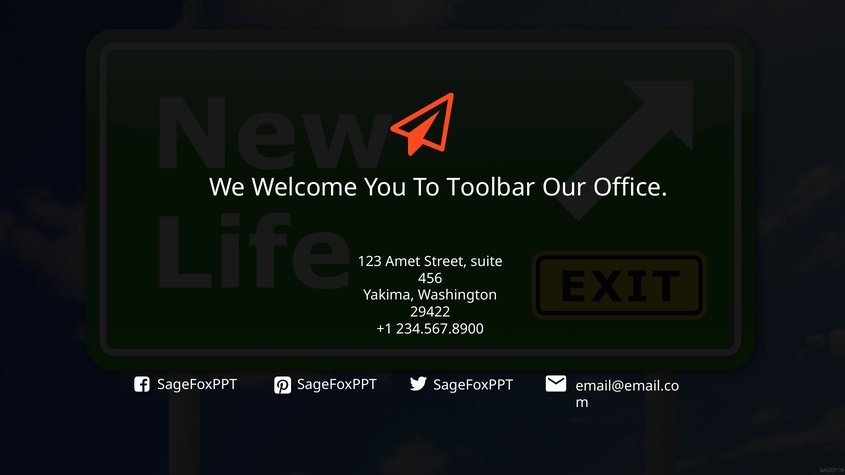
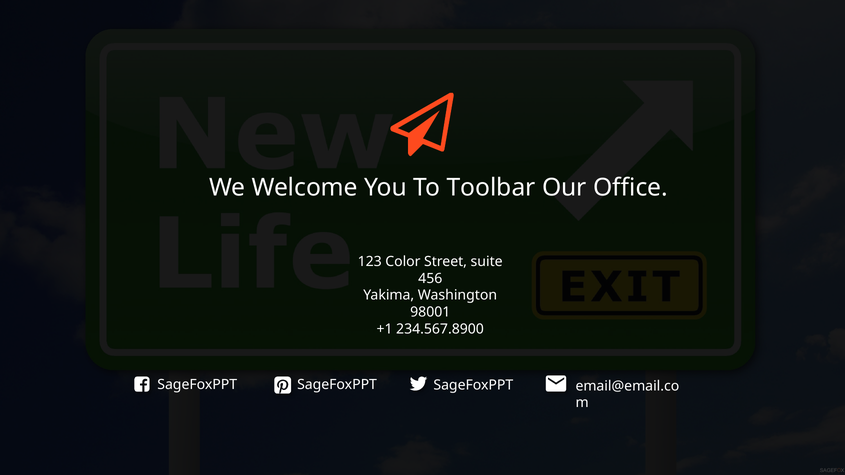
Amet: Amet -> Color (403, 262)
29422: 29422 -> 98001 (430, 312)
